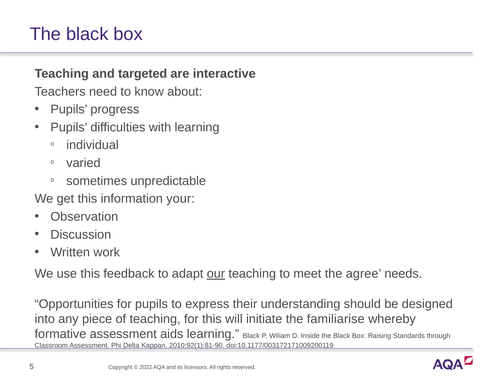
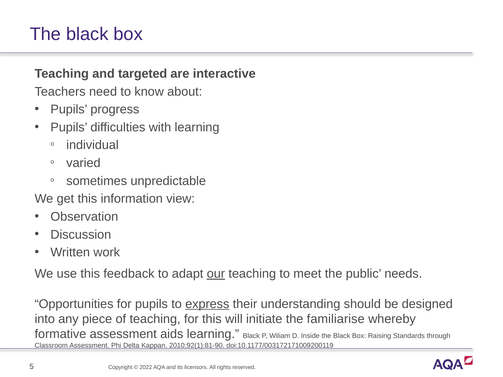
your: your -> view (181, 199)
agree: agree -> public (364, 274)
express underline: none -> present (207, 304)
